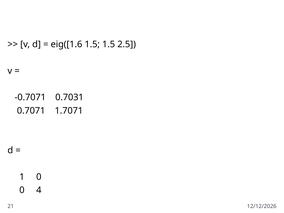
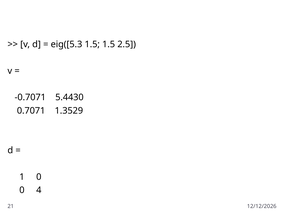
eig([1.6: eig([1.6 -> eig([5.3 (66, 44)
0.7031: 0.7031 -> 5.4430 (69, 97)
1.7071: 1.7071 -> 1.3529 (69, 111)
